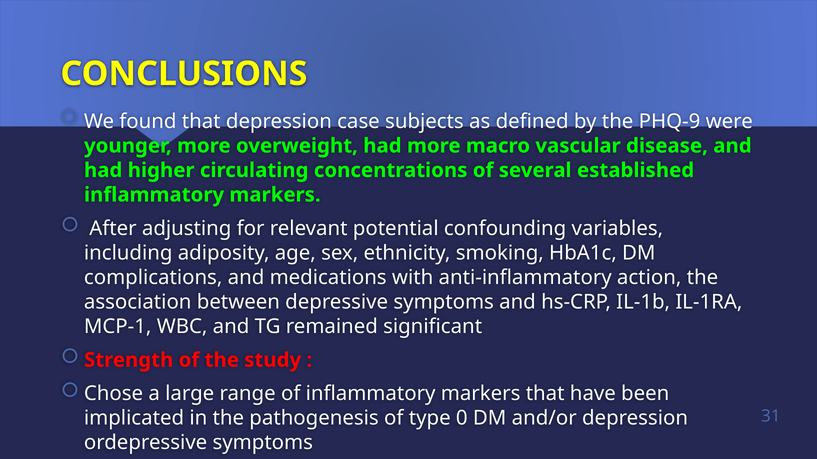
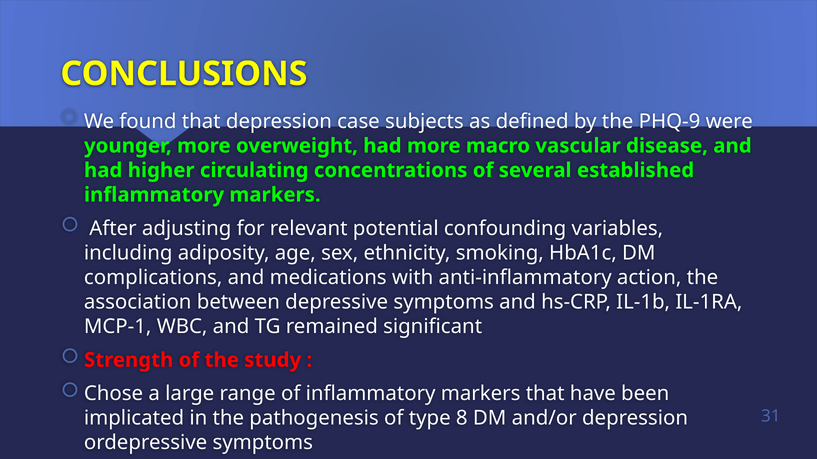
0: 0 -> 8 (462, 419)
